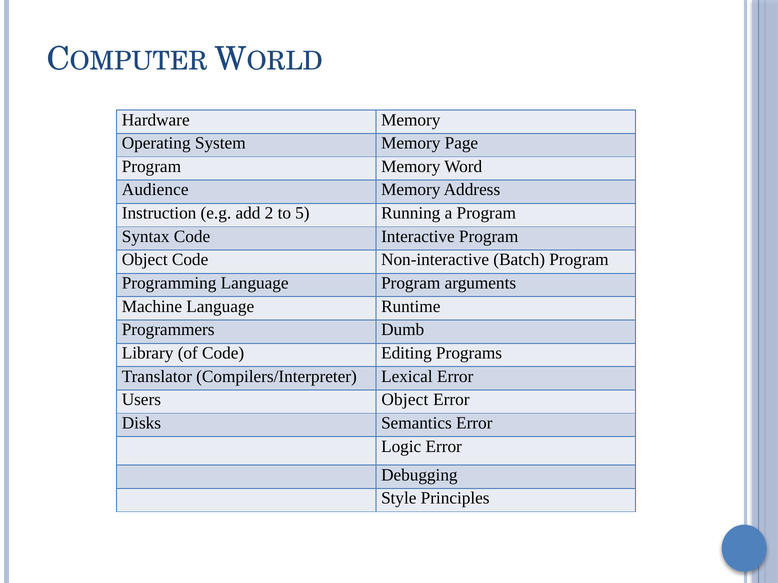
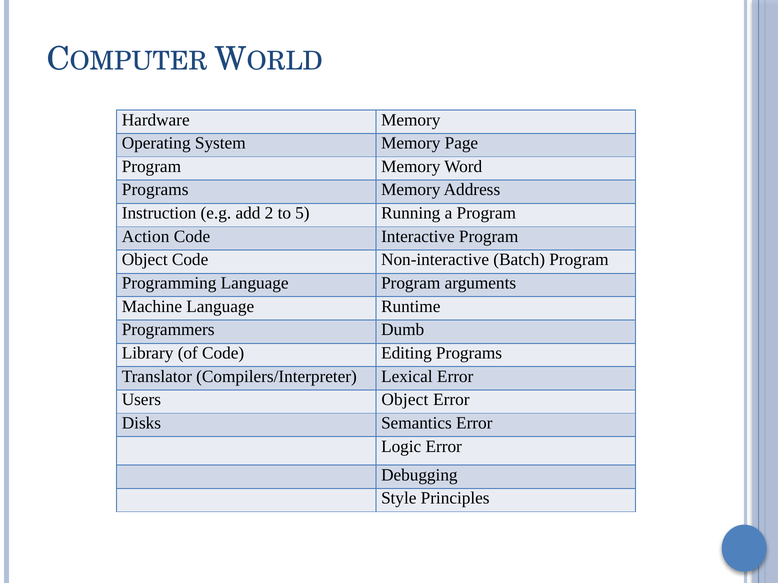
Audience: Audience -> Programs (155, 190)
Syntax: Syntax -> Action (146, 237)
